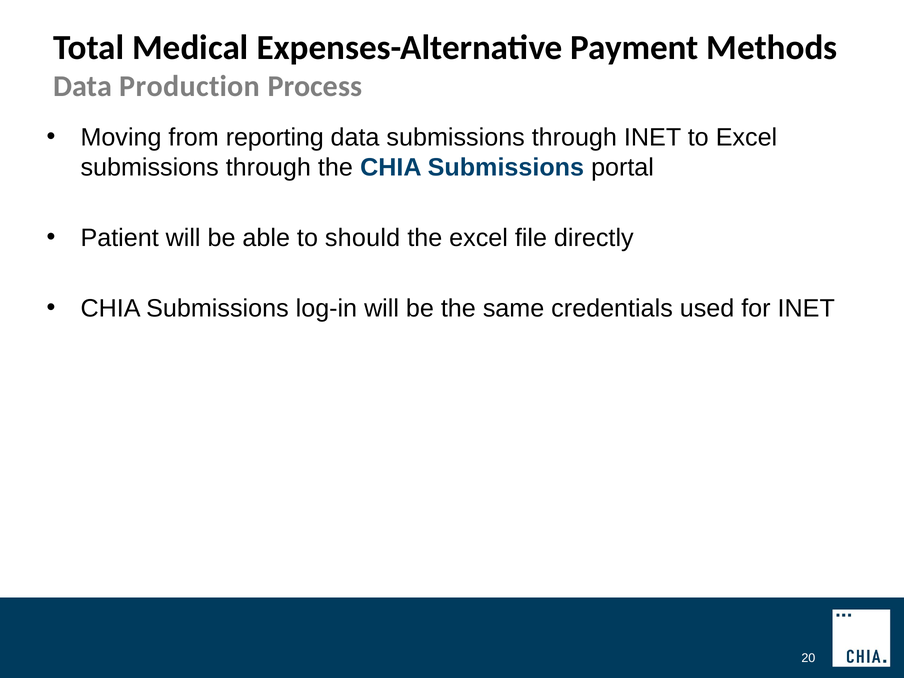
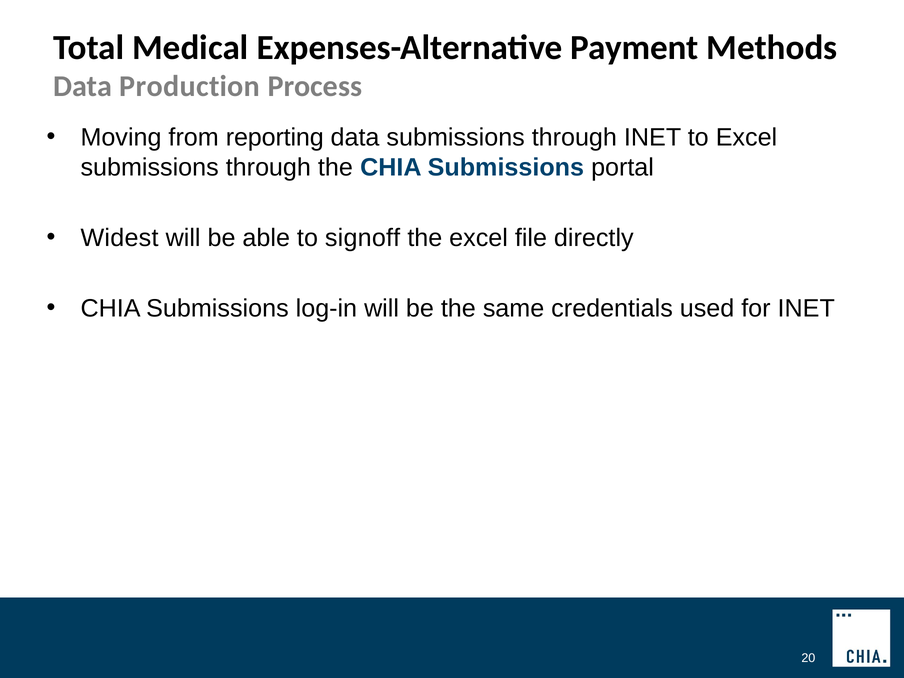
Patient: Patient -> Widest (120, 238)
should: should -> signoff (363, 238)
